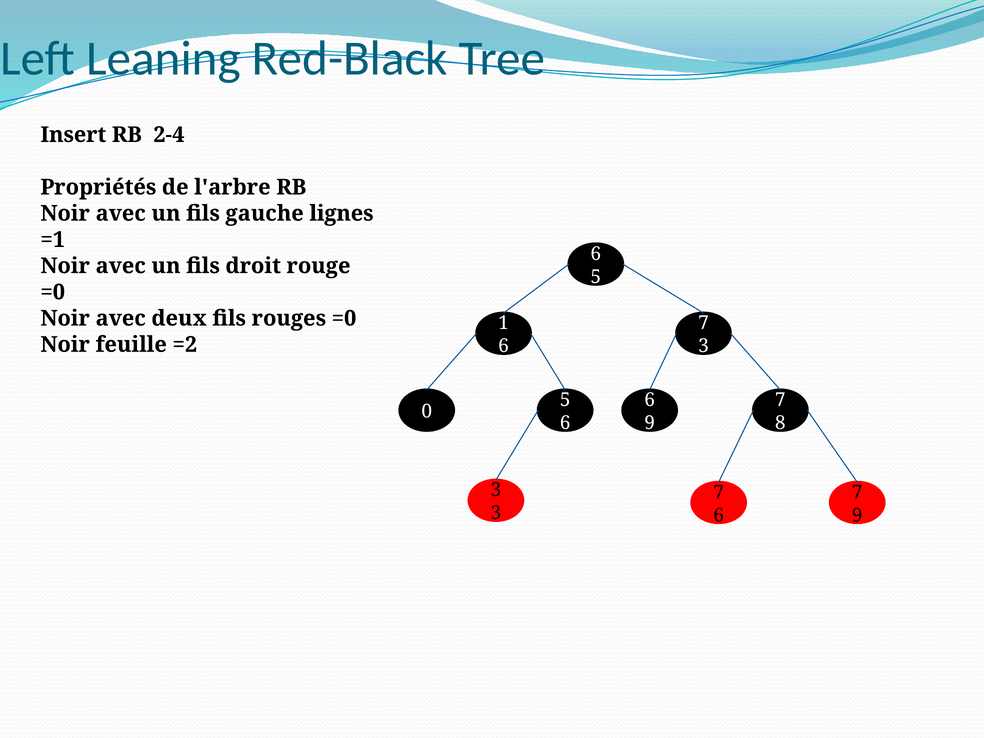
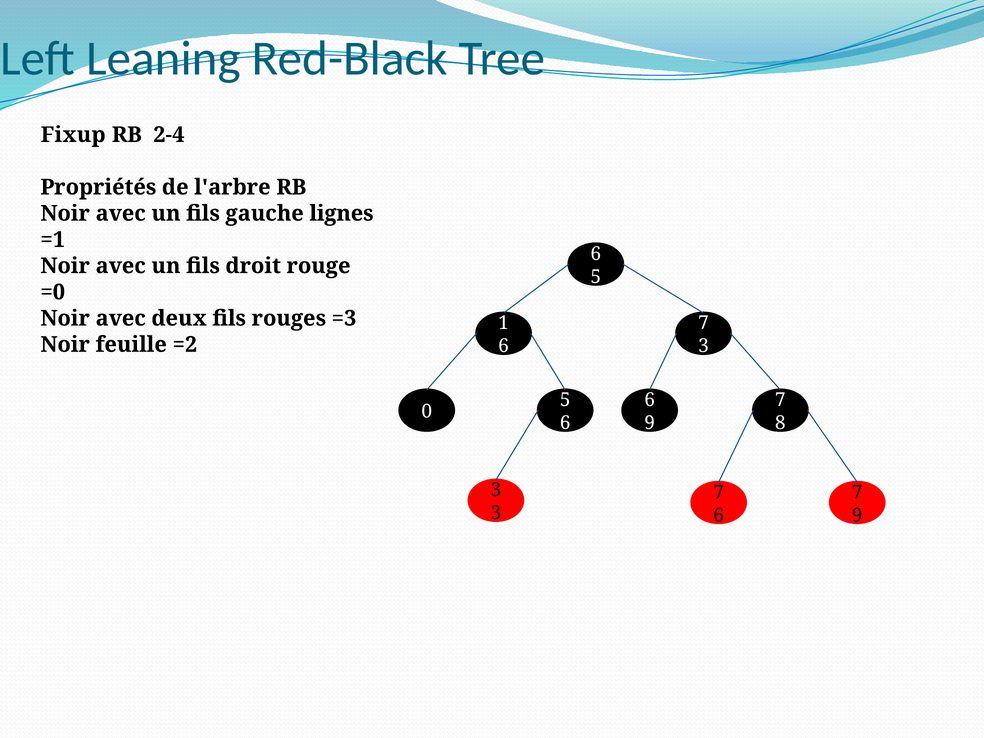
Insert: Insert -> Fixup (73, 135)
rouges =0: =0 -> =3 (344, 318)
